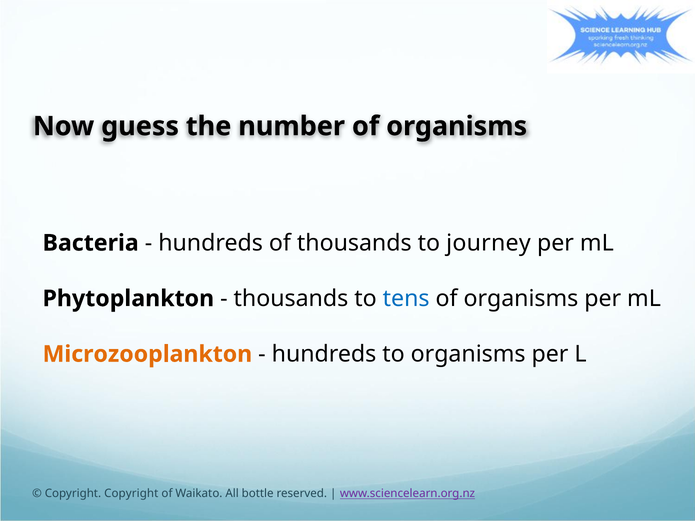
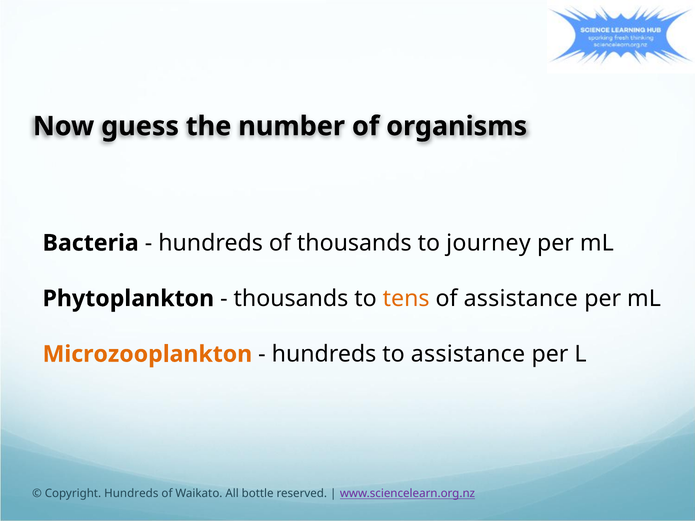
tens colour: blue -> orange (406, 299)
organisms: organisms -> assistance (521, 299)
to organisms: organisms -> assistance (468, 354)
Copyright Copyright: Copyright -> Hundreds (131, 494)
